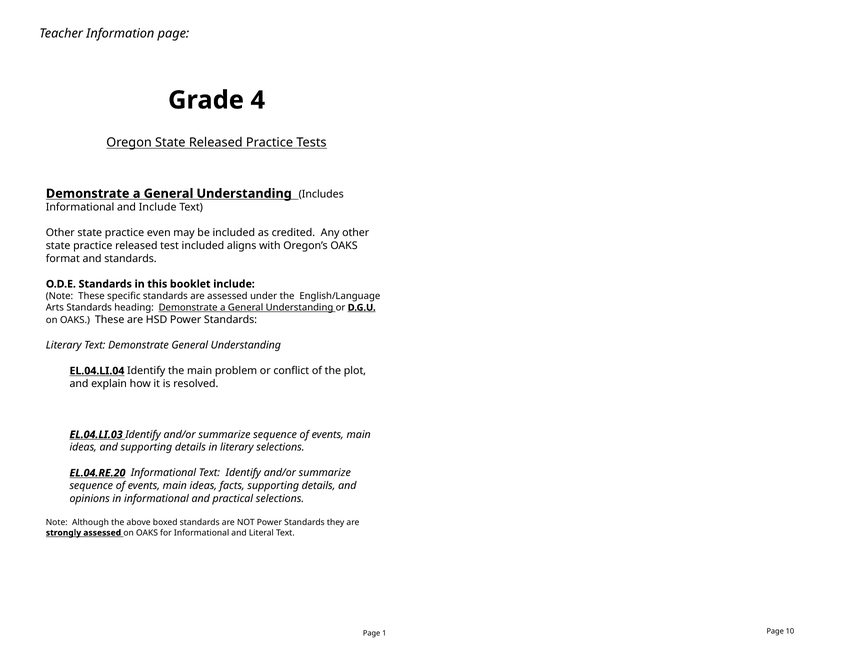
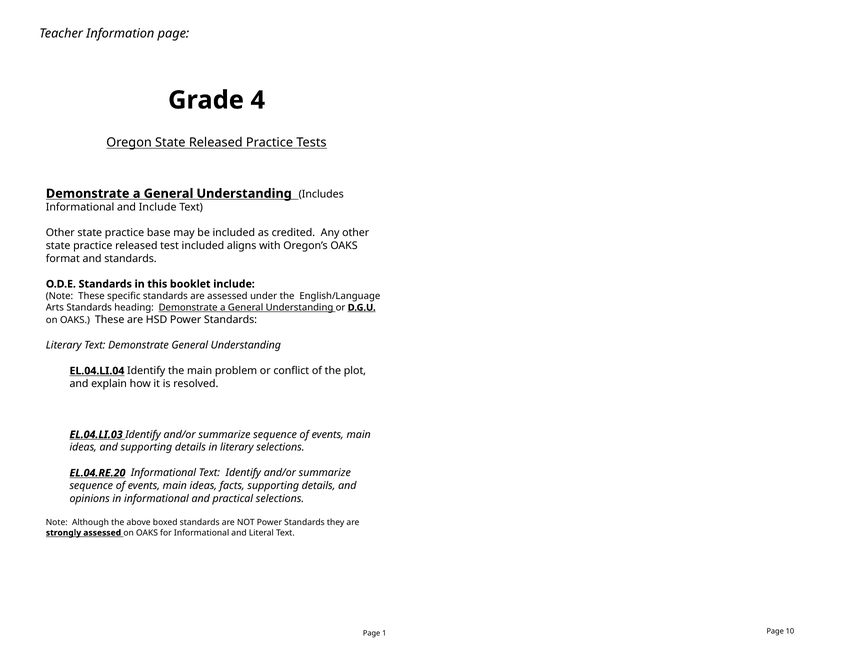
even: even -> base (159, 233)
